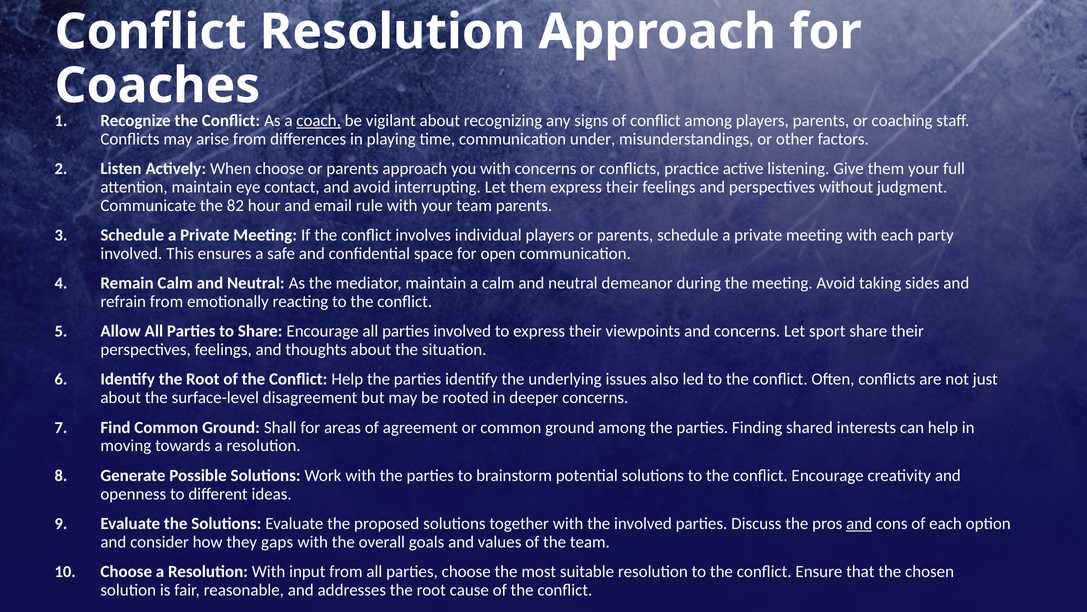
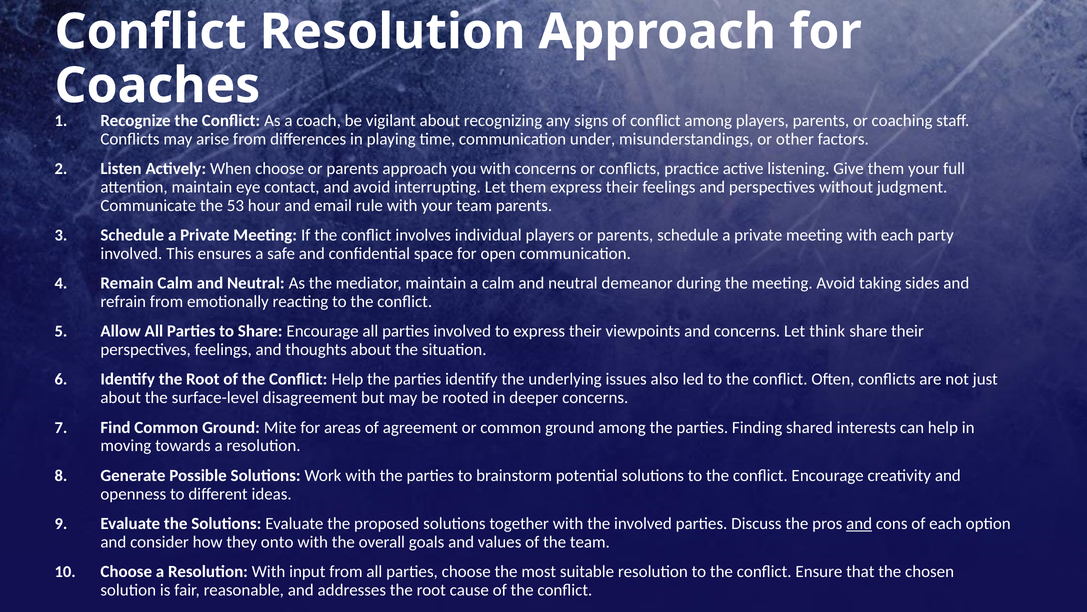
coach underline: present -> none (319, 120)
82: 82 -> 53 (235, 205)
sport: sport -> think (827, 331)
Shall: Shall -> Mite (280, 427)
gaps: gaps -> onto (277, 542)
